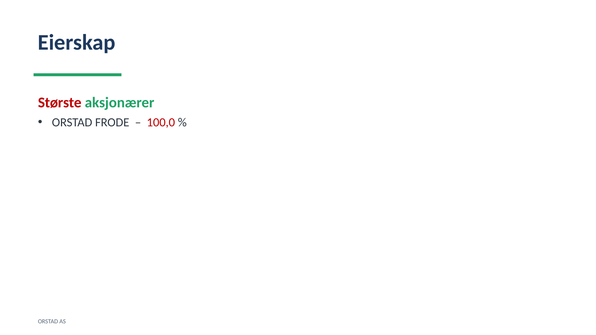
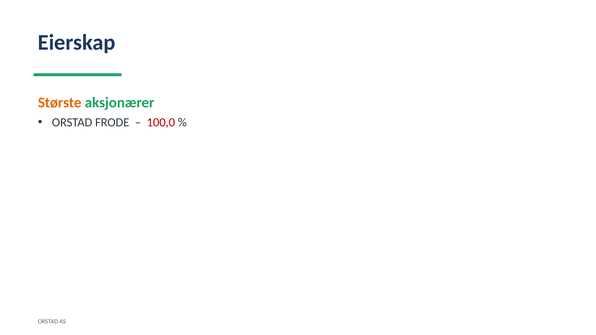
Største colour: red -> orange (60, 103)
